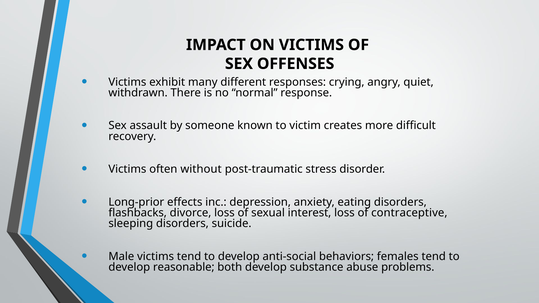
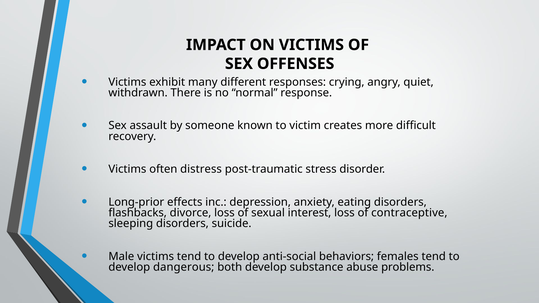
without: without -> distress (201, 169)
reasonable: reasonable -> dangerous (184, 267)
